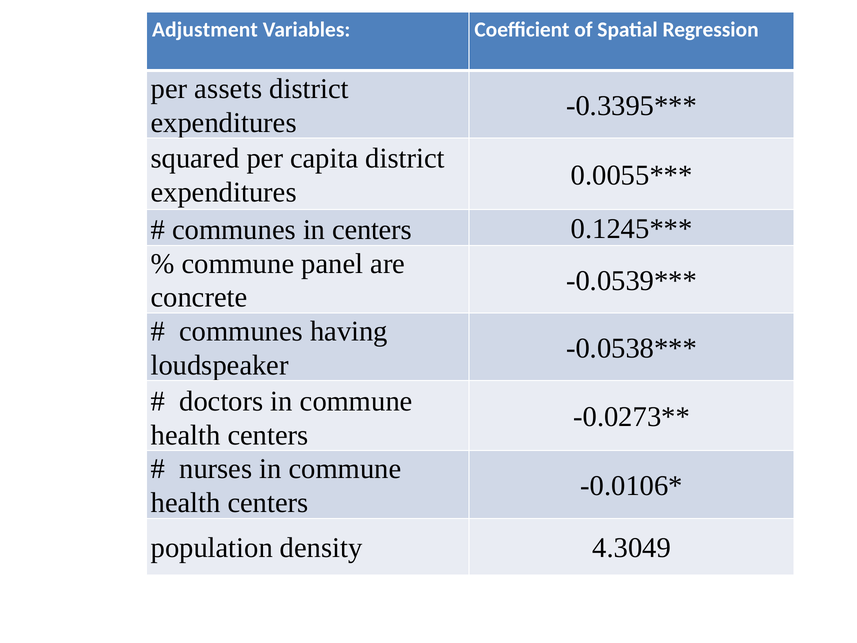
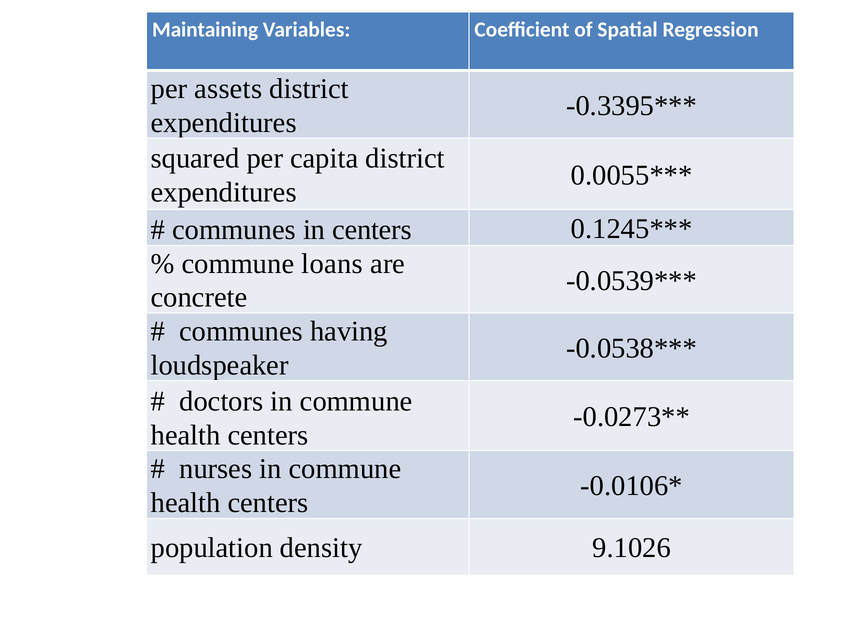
Adjustment: Adjustment -> Maintaining (205, 30)
panel: panel -> loans (332, 264)
4.3049: 4.3049 -> 9.1026 (632, 548)
